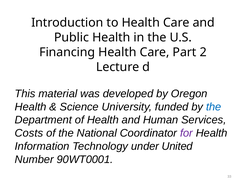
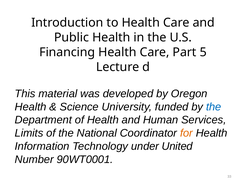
2: 2 -> 5 (203, 52)
Costs: Costs -> Limits (29, 133)
for colour: purple -> orange (186, 133)
